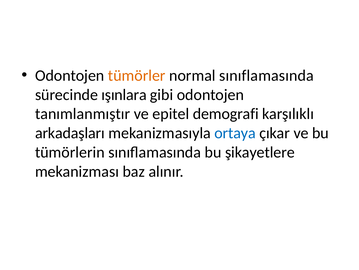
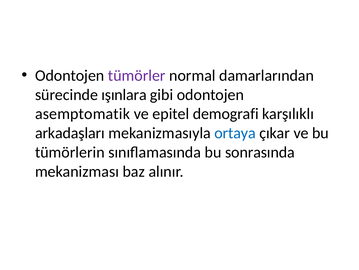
tümörler colour: orange -> purple (137, 75)
normal sınıflamasında: sınıflamasında -> damarlarından (267, 75)
tanımlanmıştır: tanımlanmıştır -> asemptomatik (83, 114)
şikayetlere: şikayetlere -> sonrasında (260, 152)
